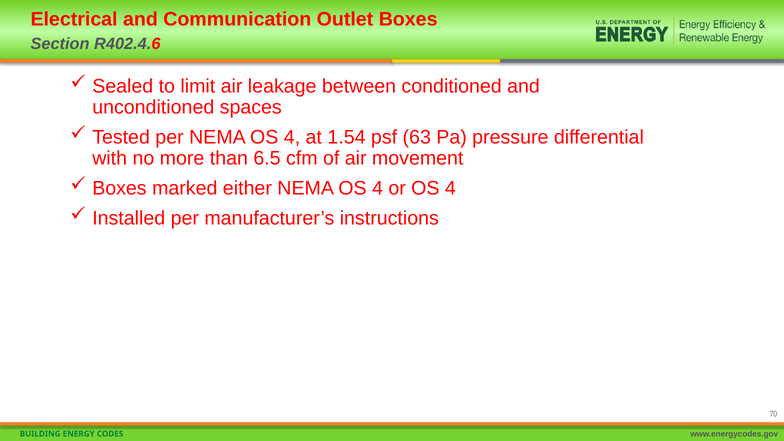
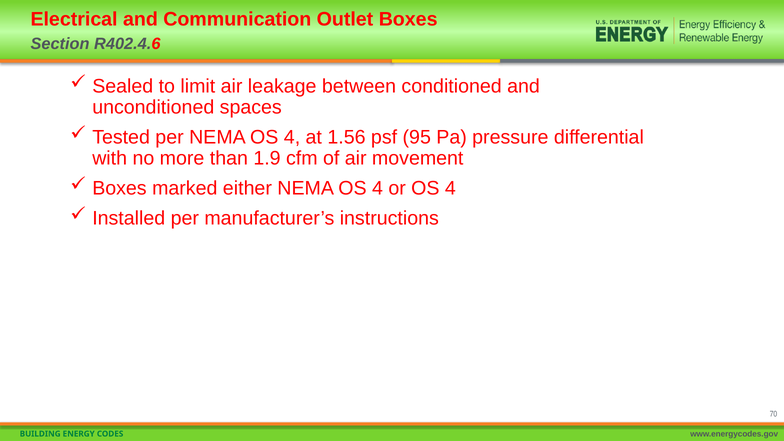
1.54: 1.54 -> 1.56 (347, 137)
63: 63 -> 95 (417, 137)
6.5: 6.5 -> 1.9 (267, 158)
